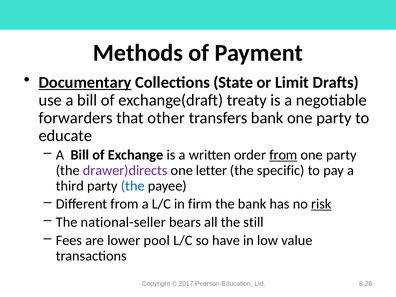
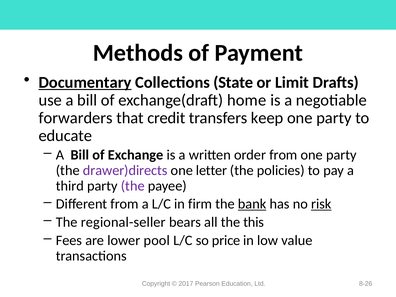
treaty: treaty -> home (247, 100)
other: other -> credit (166, 118)
transfers bank: bank -> keep (267, 118)
from underline: present -> none (283, 155)
specific: specific -> policies (281, 170)
the colour: blue -> purple (133, 186)
bank underline: none -> present (252, 204)
national-seller: national-seller -> regional-seller (123, 222)
still: still -> this (254, 222)
have: have -> price (226, 240)
